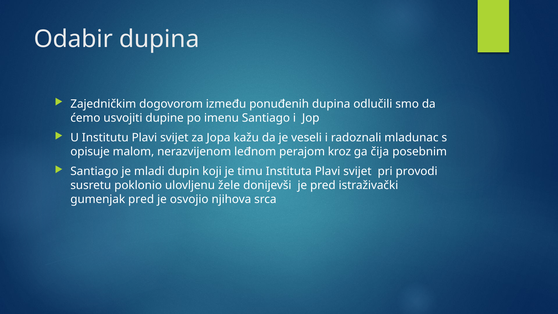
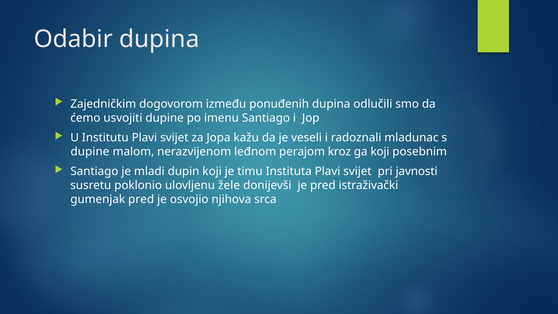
opisuje: opisuje -> dupine (90, 152)
ga čija: čija -> koji (380, 152)
provodi: provodi -> javnosti (417, 171)
